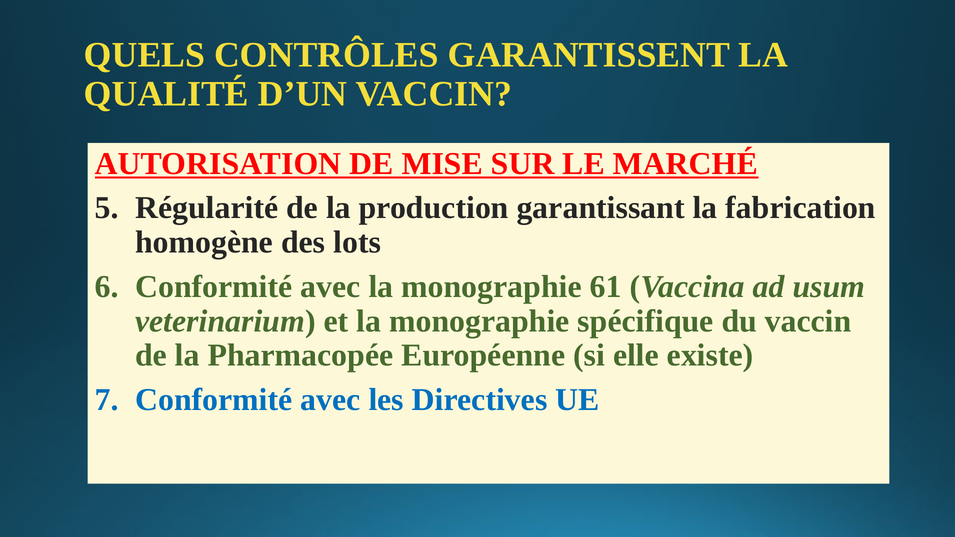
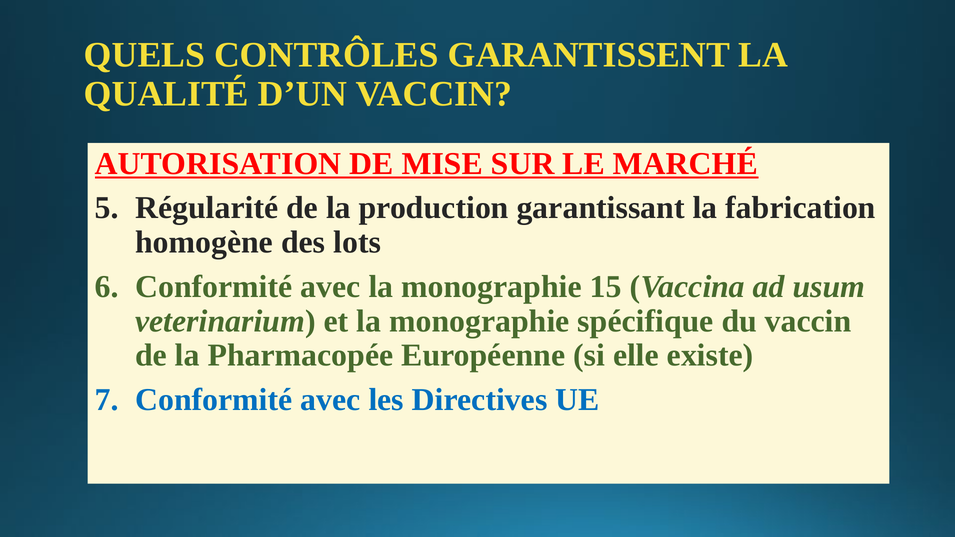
61: 61 -> 15 (606, 287)
